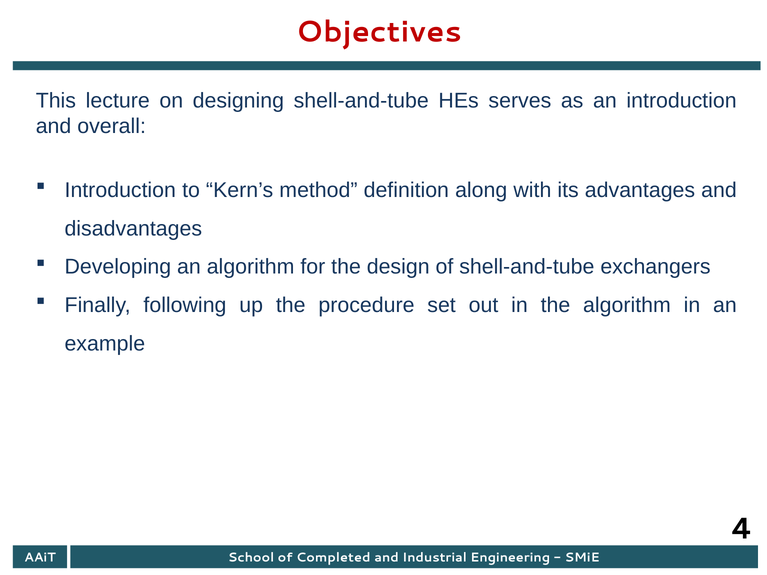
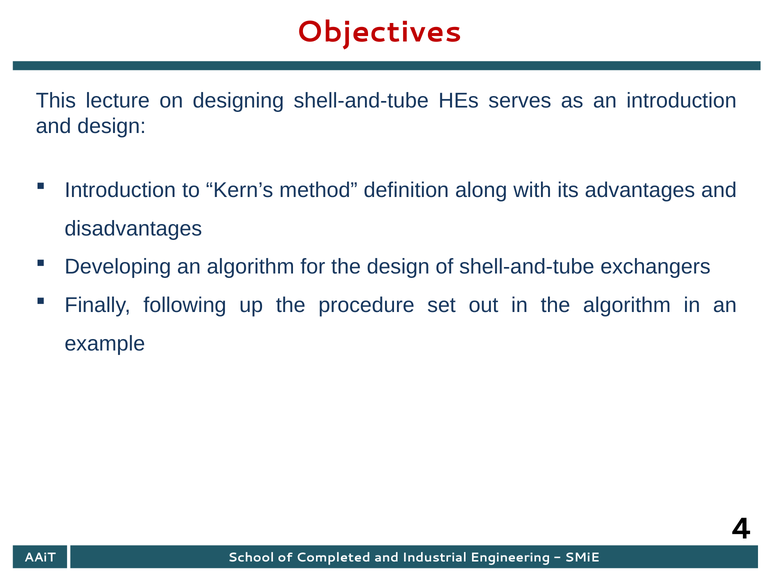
and overall: overall -> design (112, 126)
